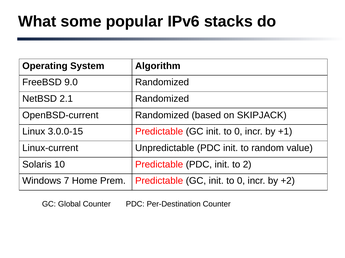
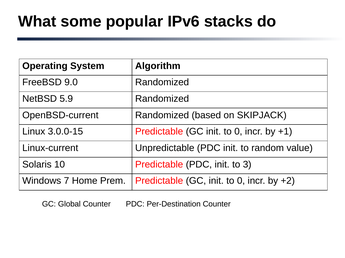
2.1: 2.1 -> 5.9 (66, 99)
2: 2 -> 3 (247, 165)
